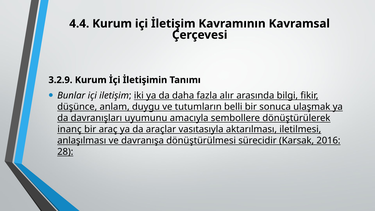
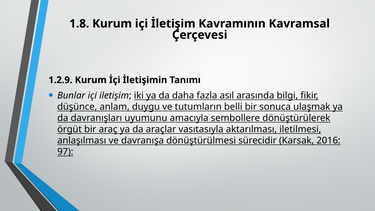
4.4: 4.4 -> 1.8 (79, 24)
3.2.9: 3.2.9 -> 1.2.9 (60, 80)
alır: alır -> asıl (227, 95)
inanç: inanç -> örgüt (70, 129)
28: 28 -> 97 (65, 152)
